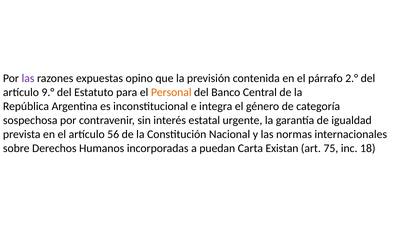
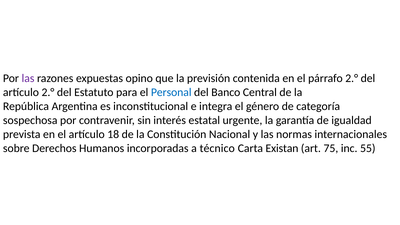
artículo 9.°: 9.° -> 2.° (48, 92)
Personal colour: orange -> blue (171, 92)
56: 56 -> 18 (113, 134)
puedan: puedan -> técnico (217, 148)
18: 18 -> 55 (368, 148)
